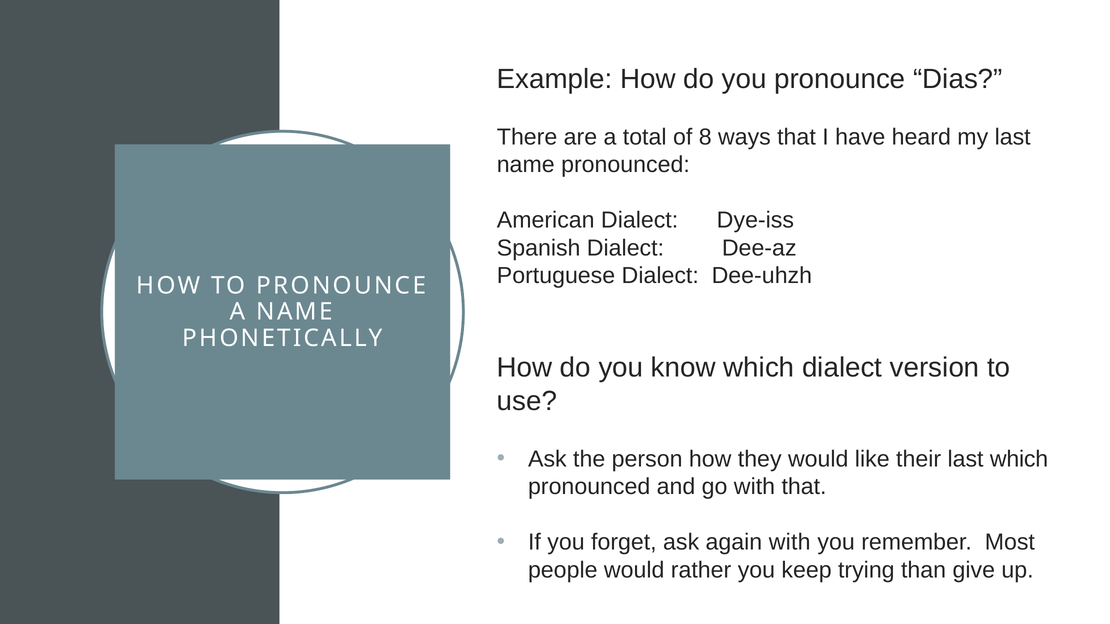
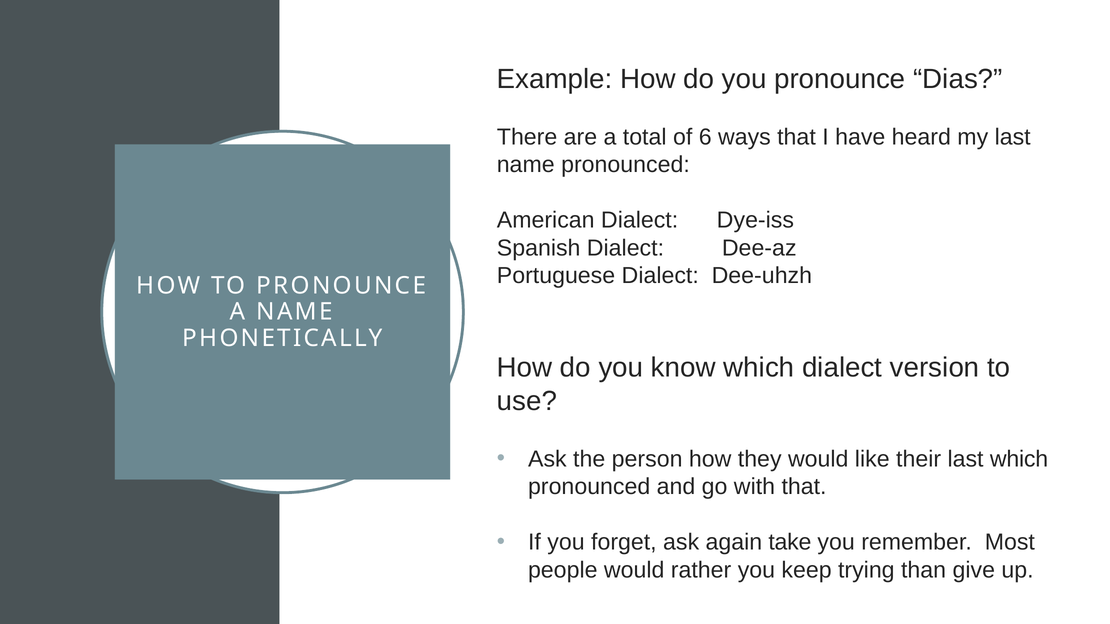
8: 8 -> 6 (705, 137)
again with: with -> take (790, 543)
